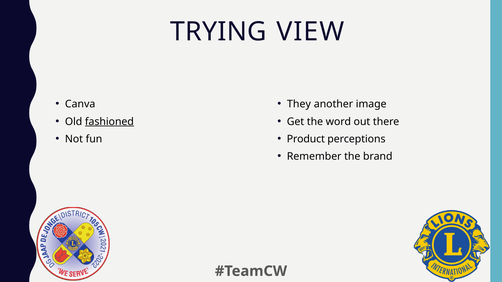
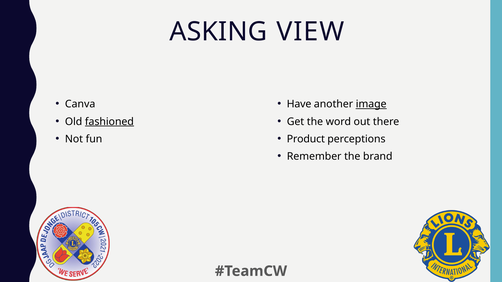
TRYING: TRYING -> ASKING (218, 32)
They: They -> Have (299, 104)
image underline: none -> present (371, 104)
